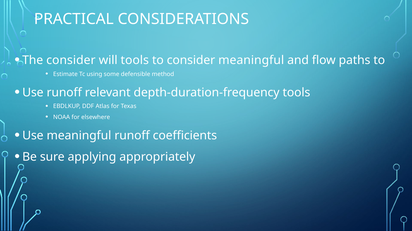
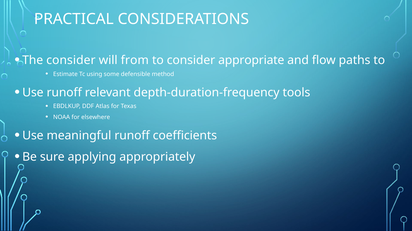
will tools: tools -> from (135, 60)
consider meaningful: meaningful -> appropriate (251, 60)
